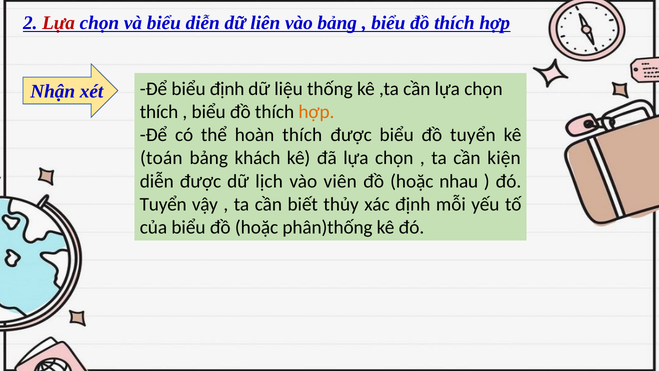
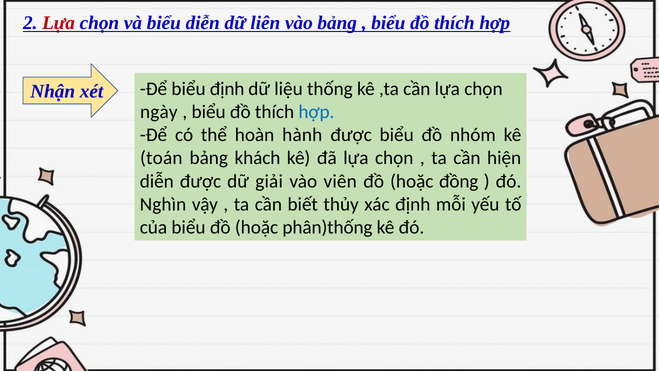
thích: thích -> ngày (159, 112)
hợp colour: orange -> blue (316, 112)
hoàn thích: thích -> hành (302, 135)
đồ tuyển: tuyển -> nhóm (473, 135)
kiện: kiện -> hiện (504, 158)
lịch: lịch -> giải (269, 181)
nhau: nhau -> đồng (459, 181)
Tuyển: Tuyển -> Nghìn (163, 204)
